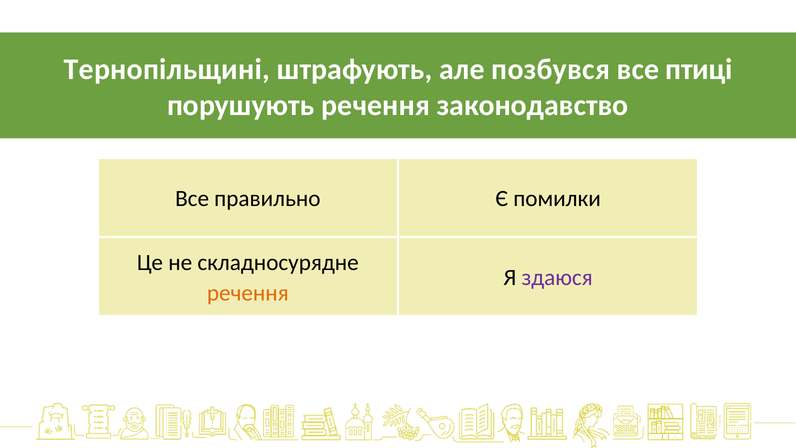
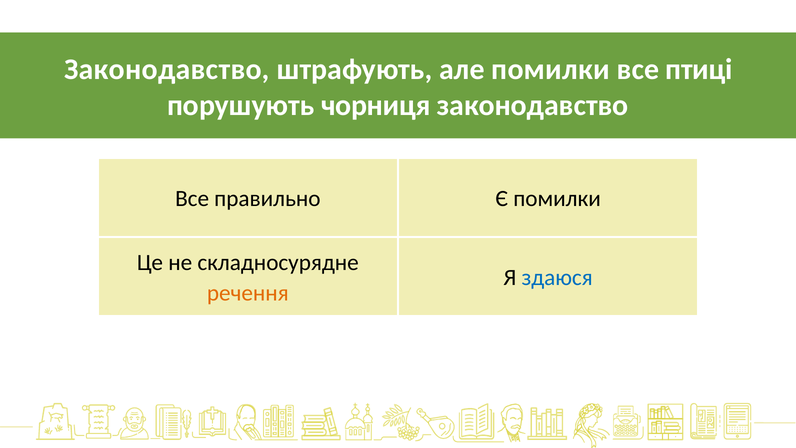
Тернопільщині: Тернопільщині -> Законодавство (167, 70)
але позбувся: позбувся -> помилки (551, 70)
порушують речення: речення -> чорниця (376, 105)
здаюся colour: purple -> blue (557, 278)
